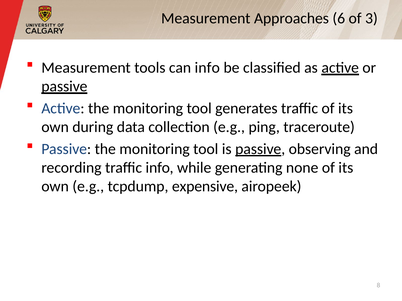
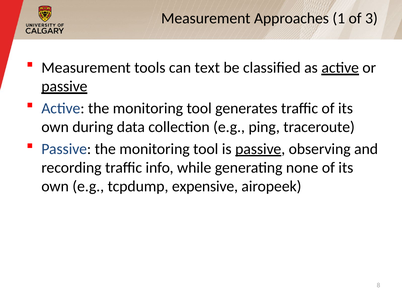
6: 6 -> 1 (339, 19)
can info: info -> text (207, 68)
